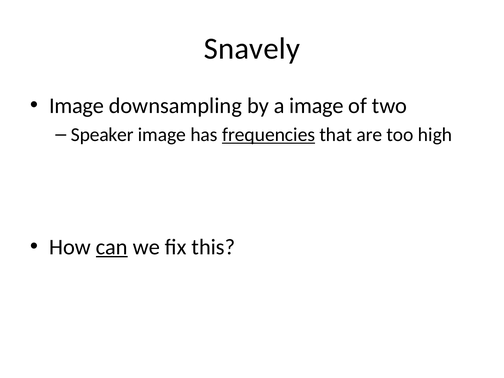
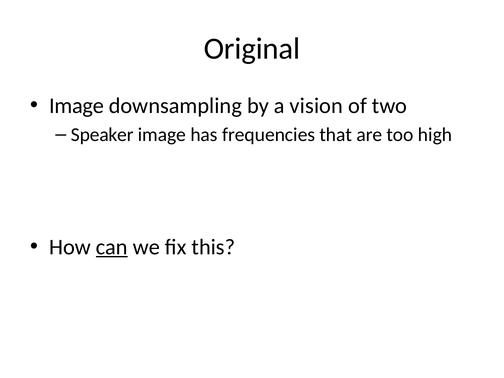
Snavely: Snavely -> Original (252, 49)
a image: image -> vision (316, 106)
frequencies underline: present -> none (269, 135)
